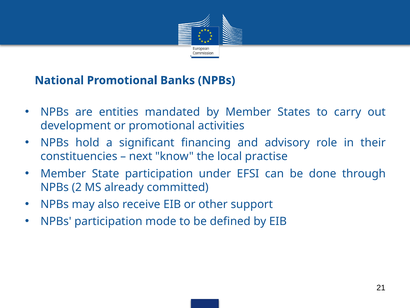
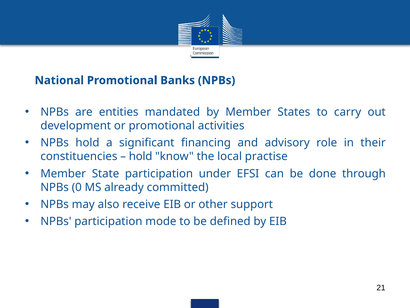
next: next -> hold (141, 156)
2: 2 -> 0 (77, 187)
